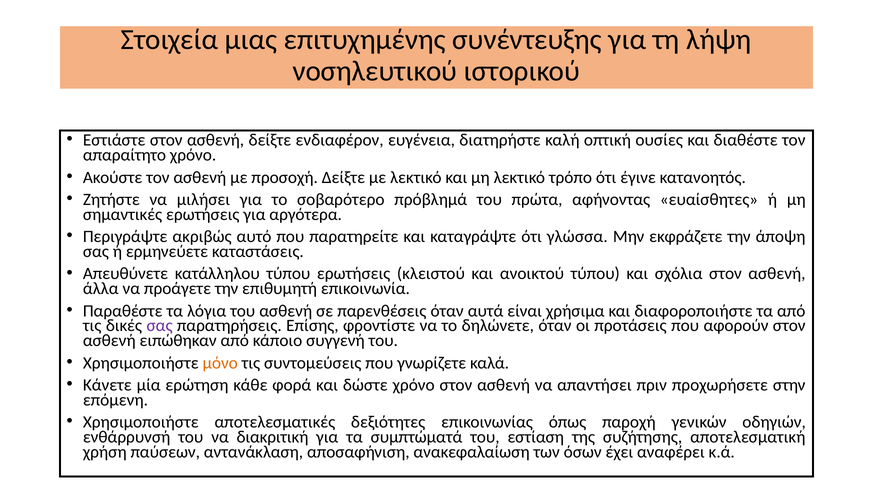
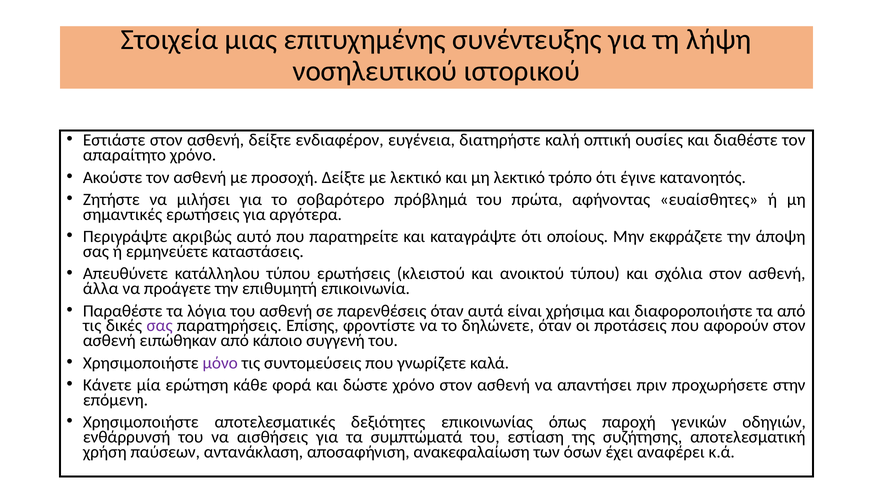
γλώσσα: γλώσσα -> οποίους (577, 237)
μόνο colour: orange -> purple (220, 363)
διακριτική: διακριτική -> αισθήσεις (272, 437)
